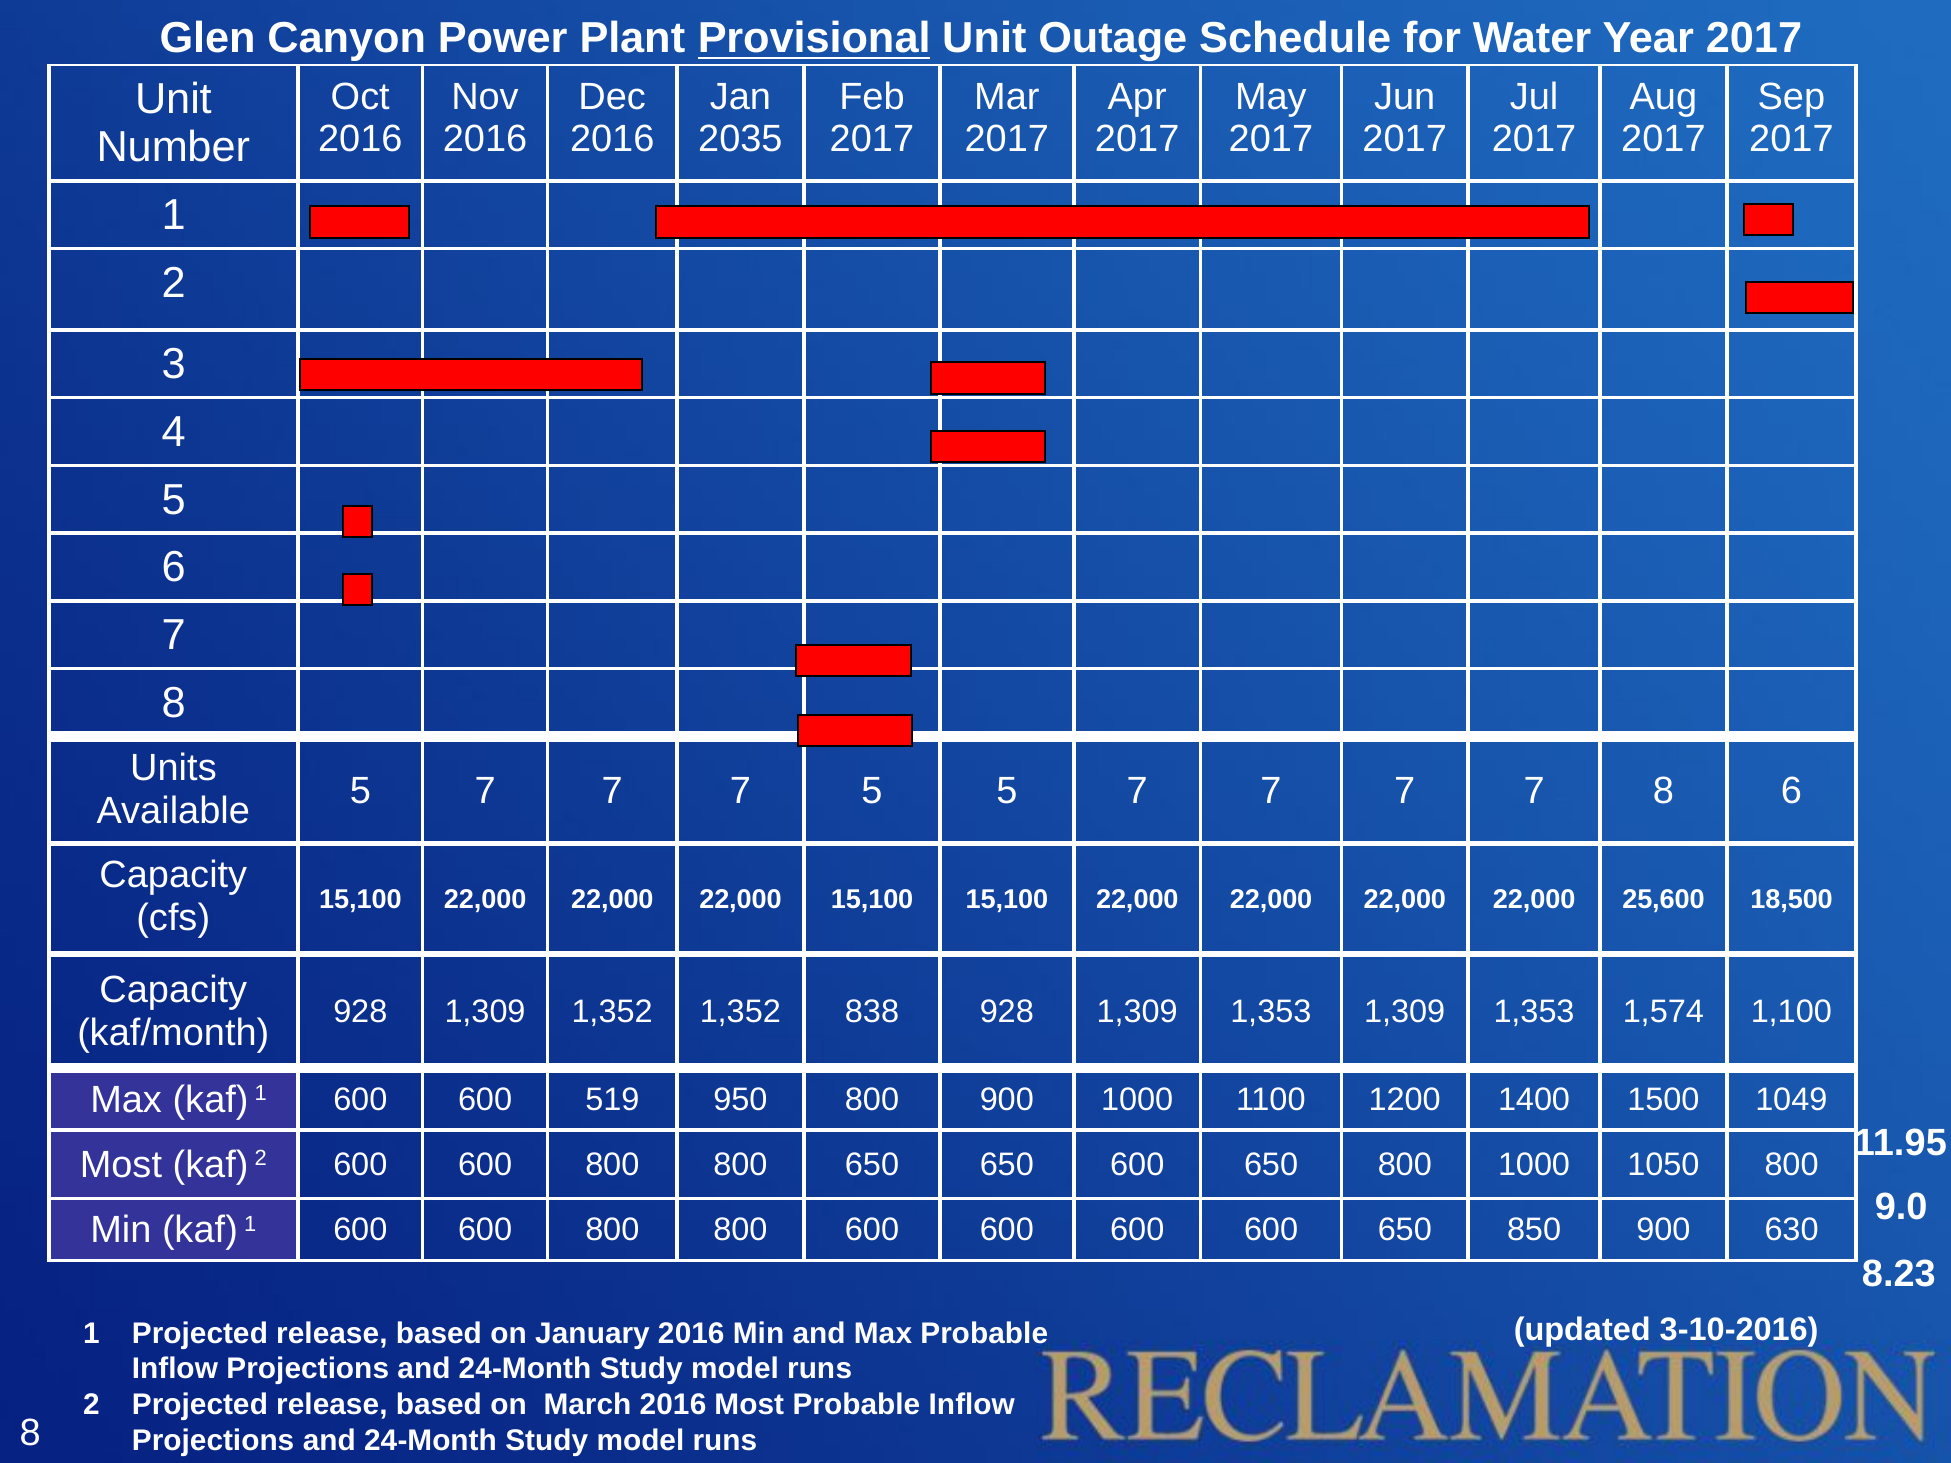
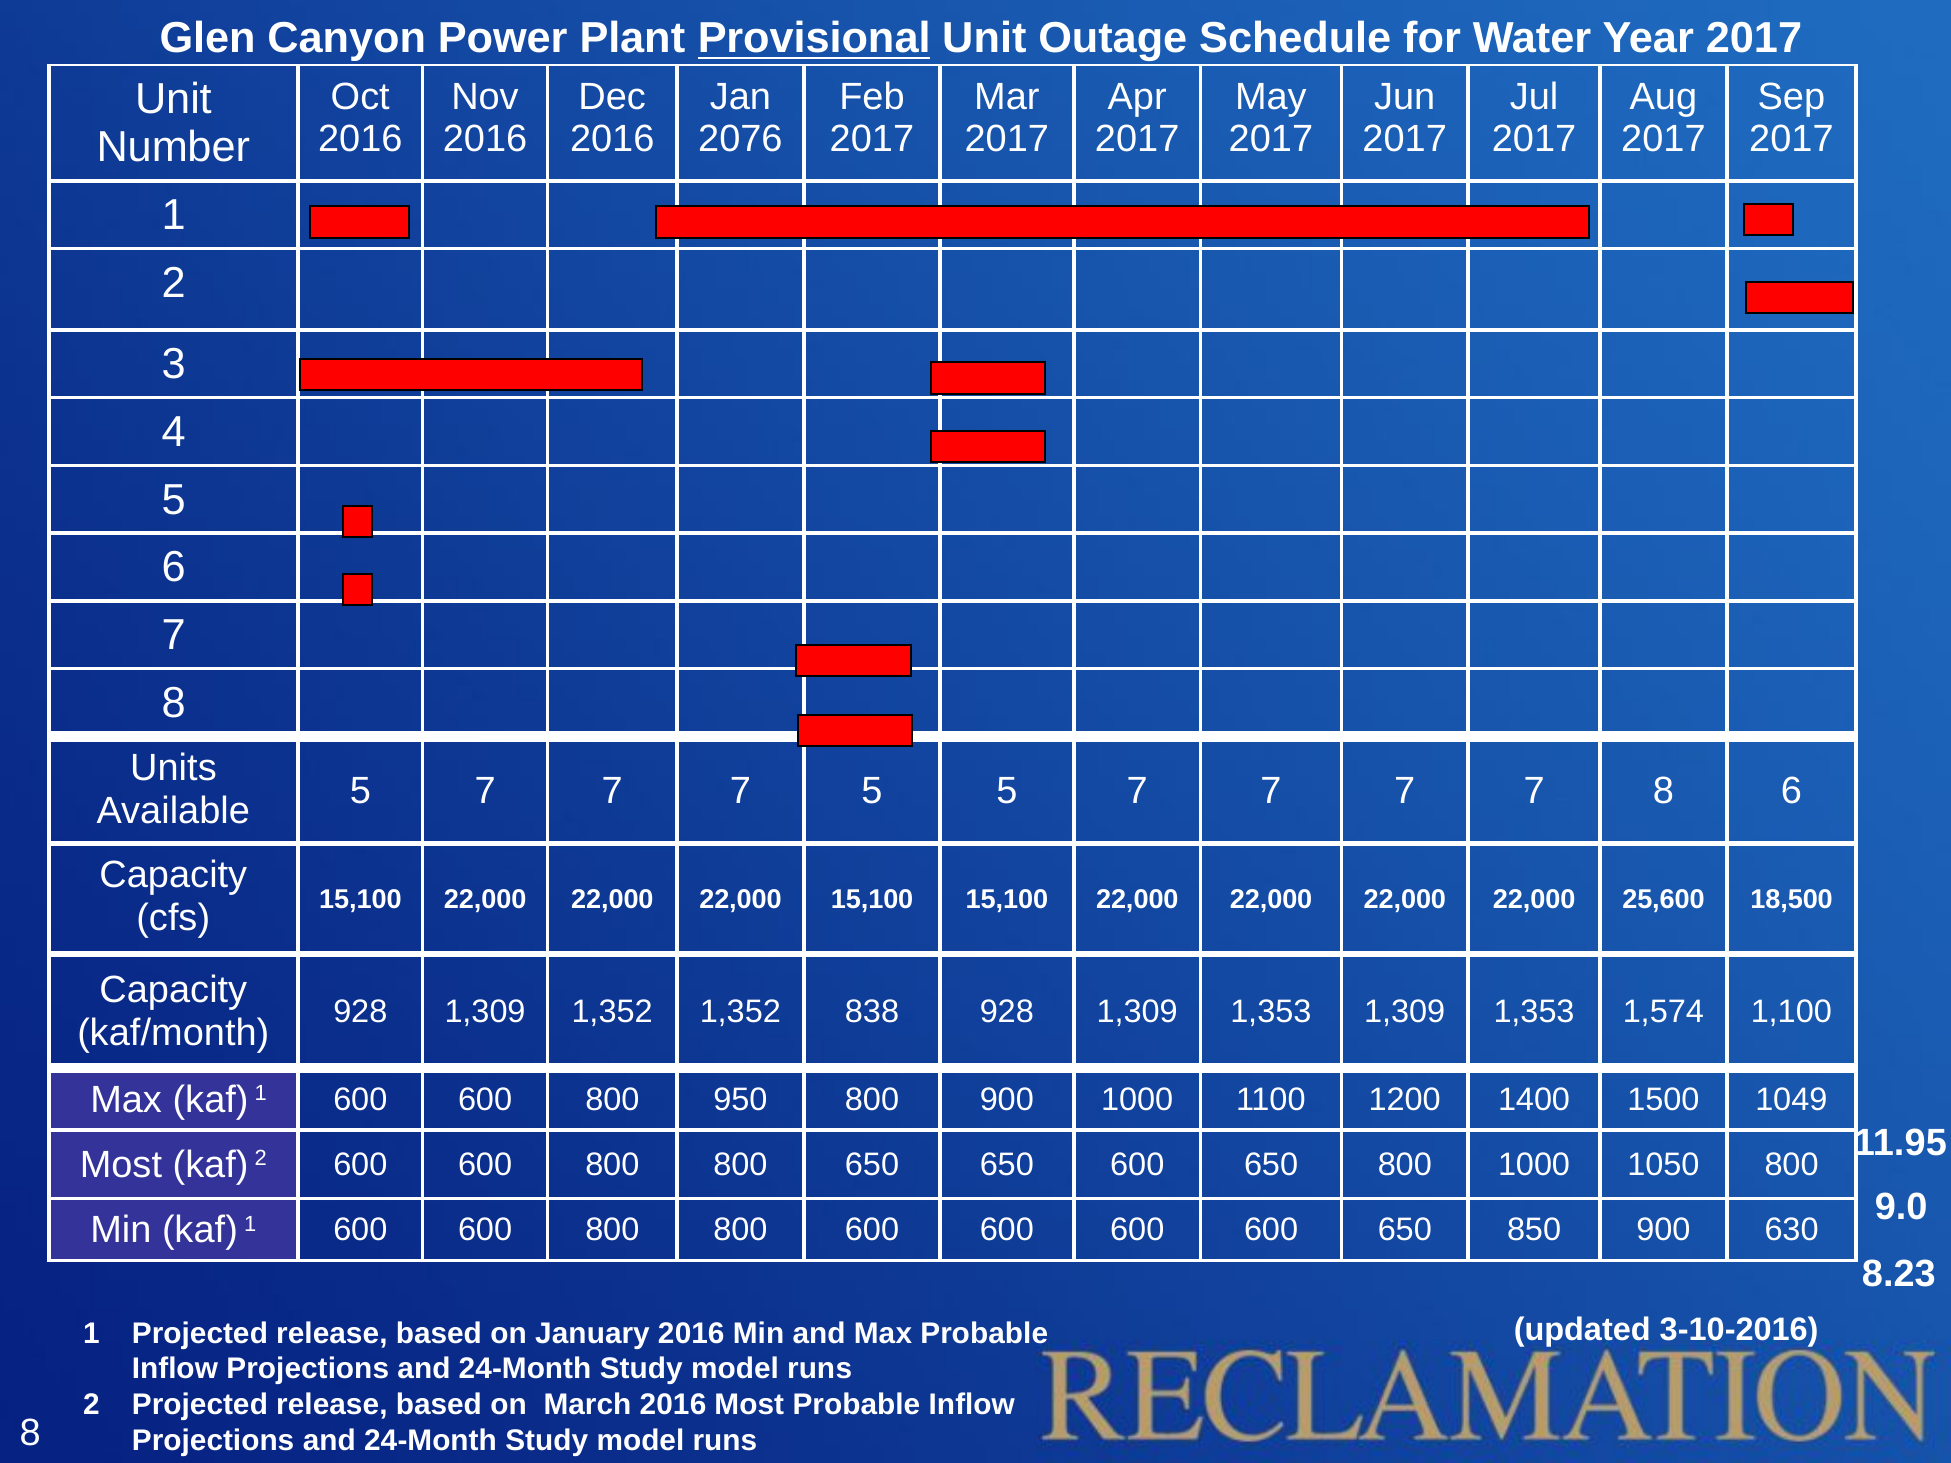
2035: 2035 -> 2076 (740, 139)
519: 519 -> 800 (612, 1100)
